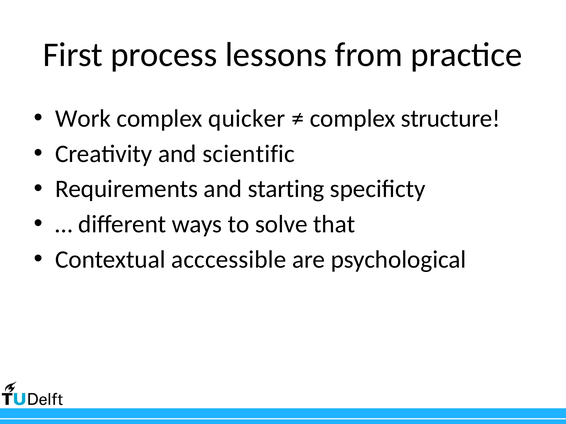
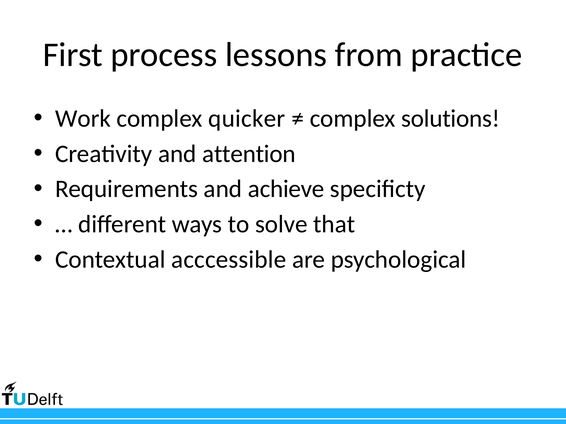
structure: structure -> solutions (451, 119)
scientific: scientific -> attention (249, 154)
starting: starting -> achieve (286, 189)
